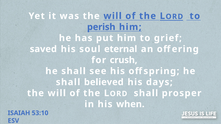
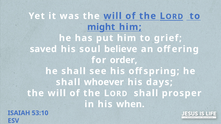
perish: perish -> might (101, 27)
eternal: eternal -> believe (121, 49)
crush: crush -> order (124, 60)
believed: believed -> whoever (104, 82)
